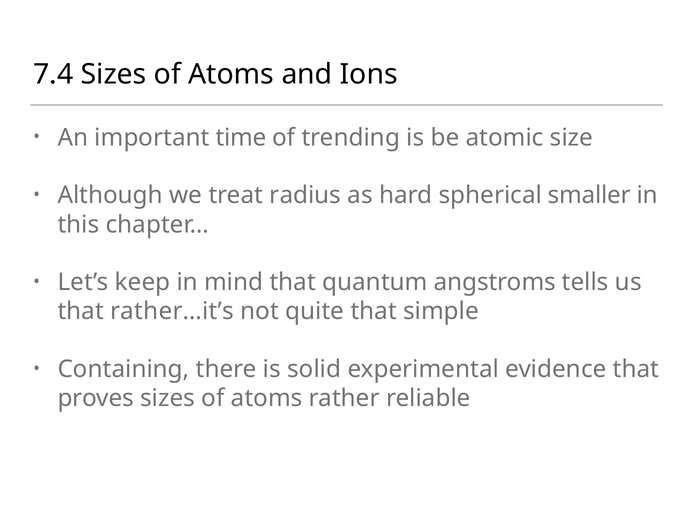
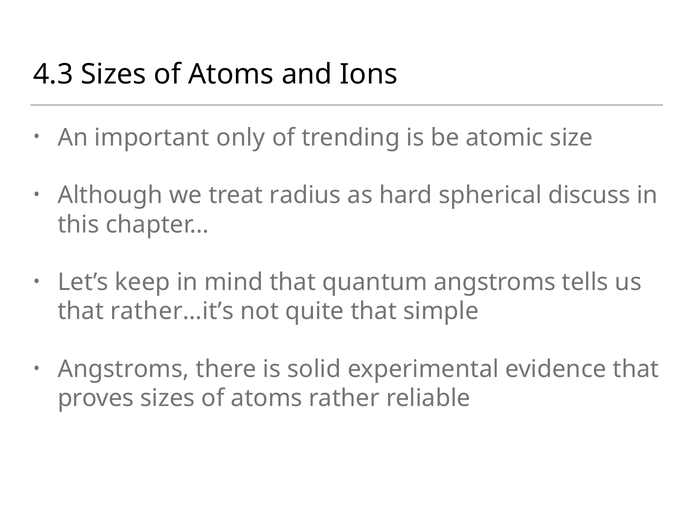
7.4: 7.4 -> 4.3 (53, 74)
time: time -> only (241, 137)
smaller: smaller -> discuss (589, 195)
Containing: Containing -> Angstroms (123, 369)
